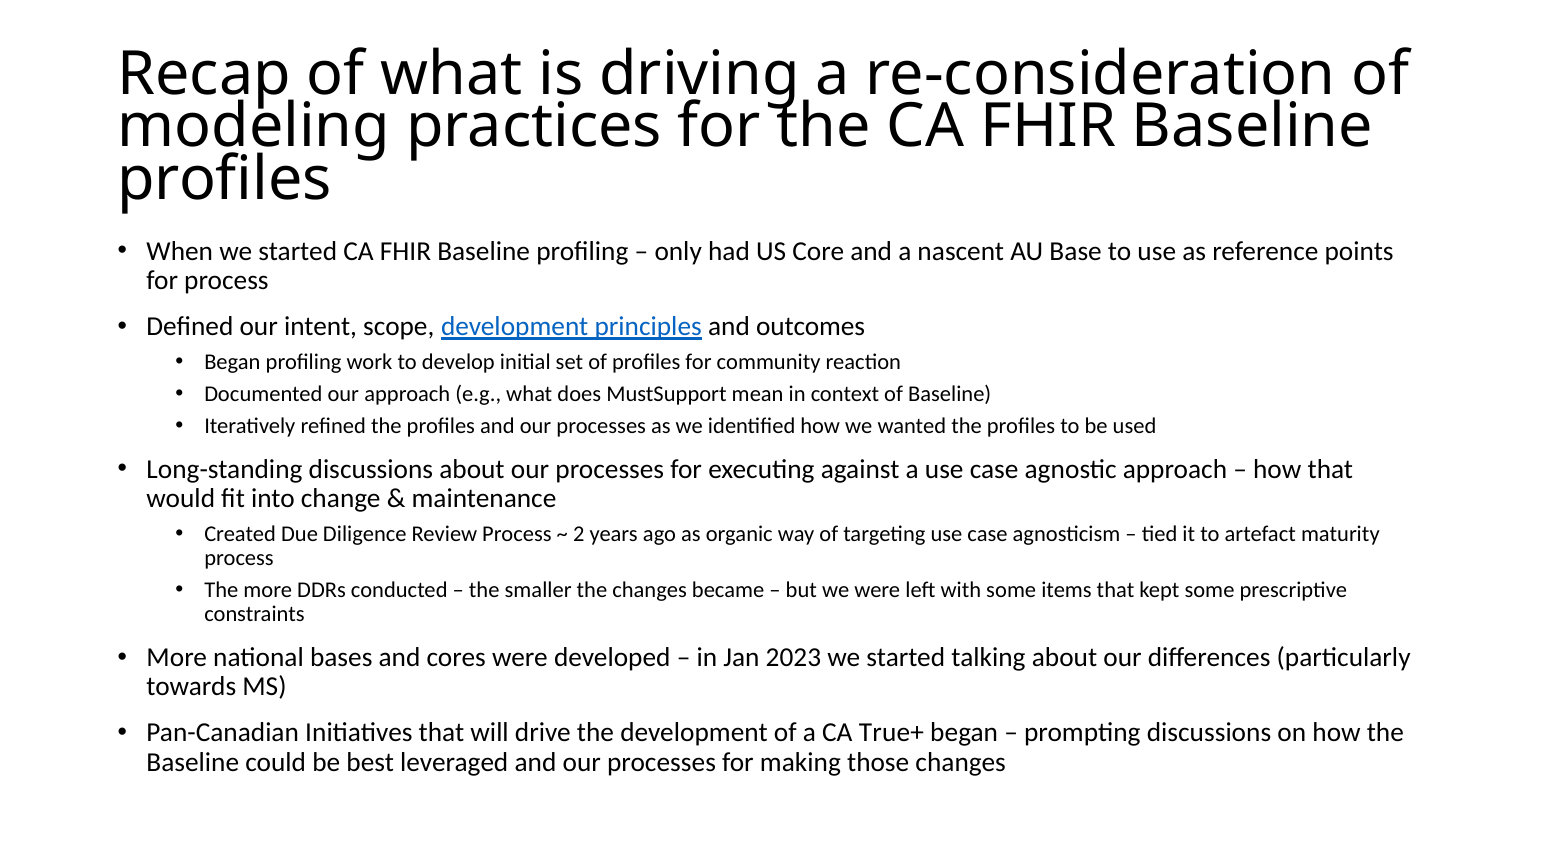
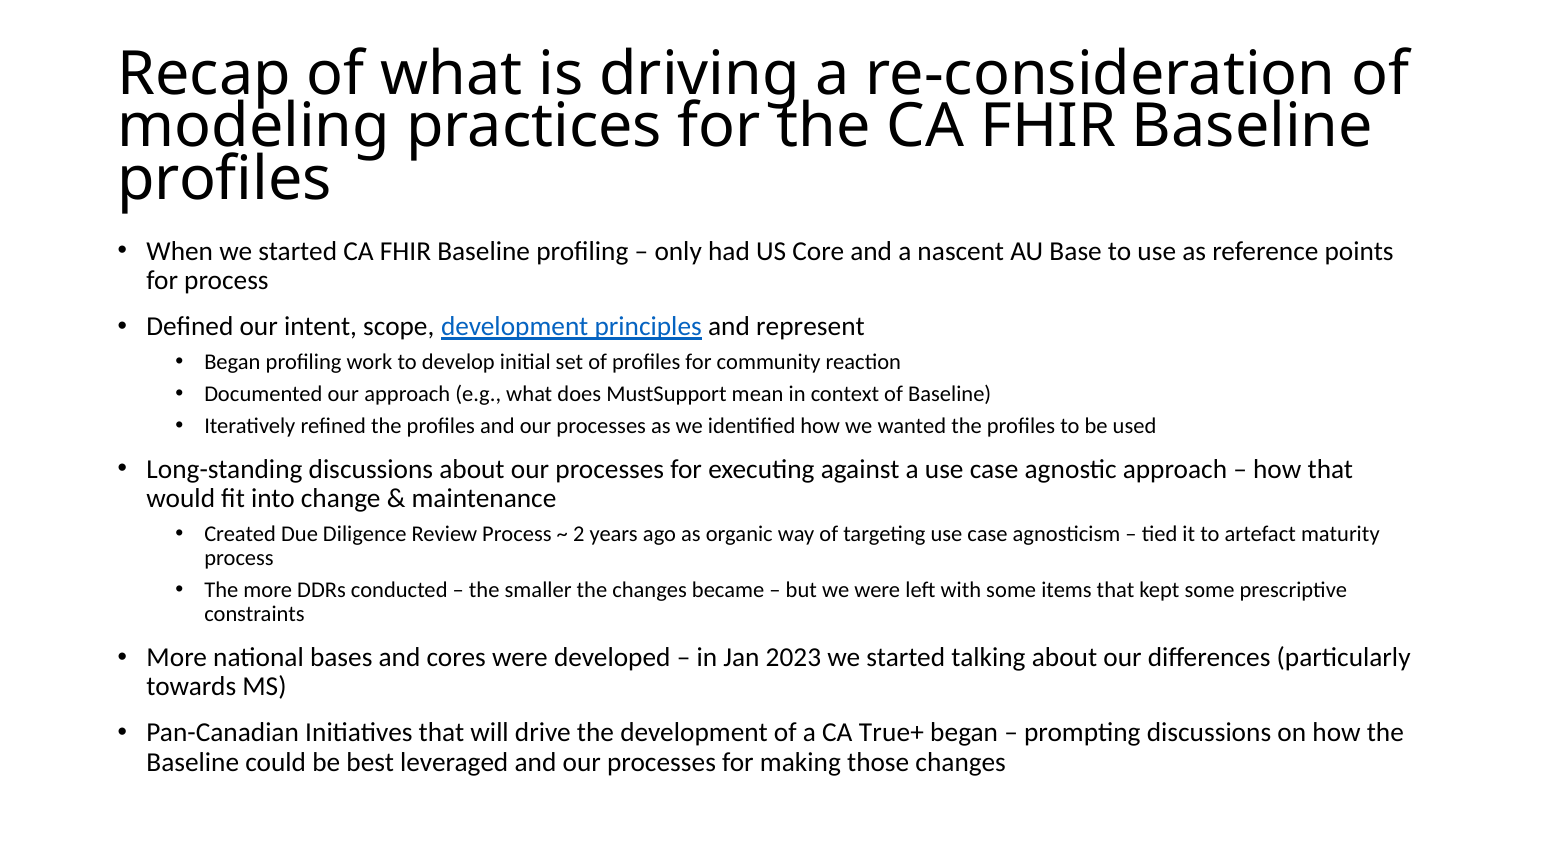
outcomes: outcomes -> represent (810, 327)
